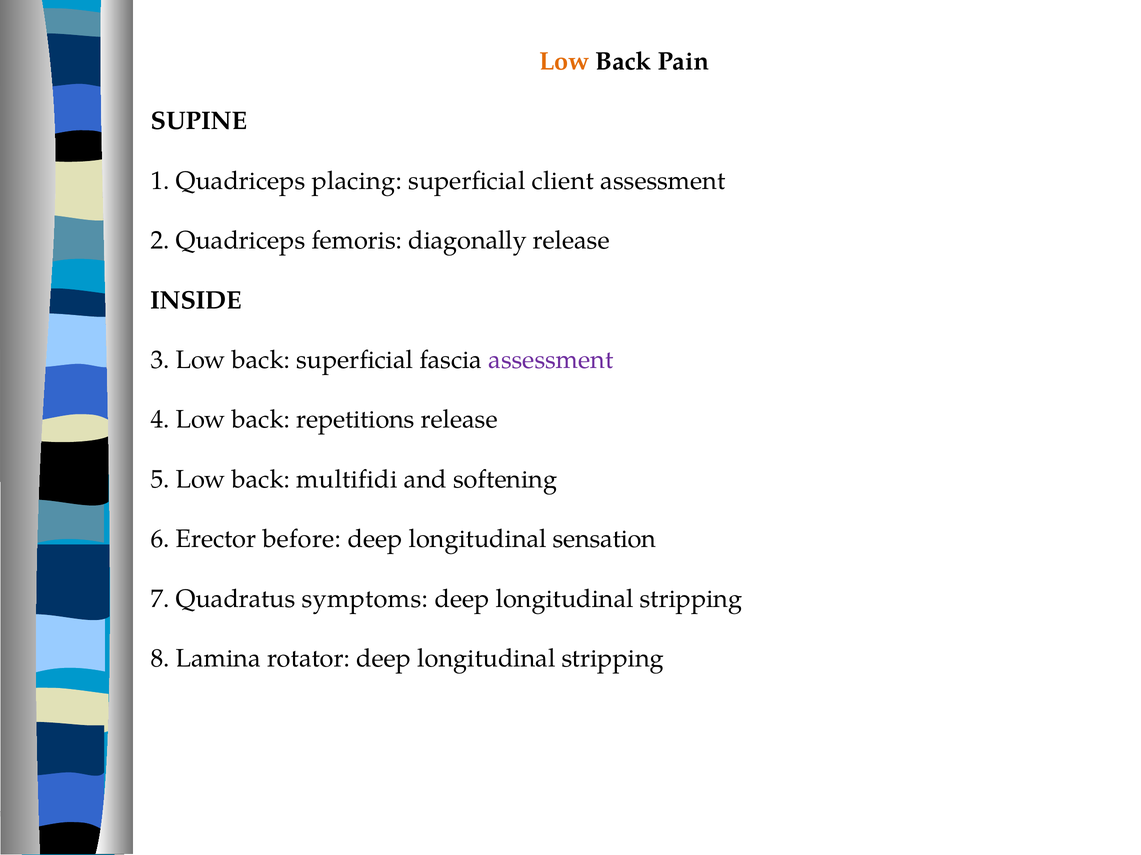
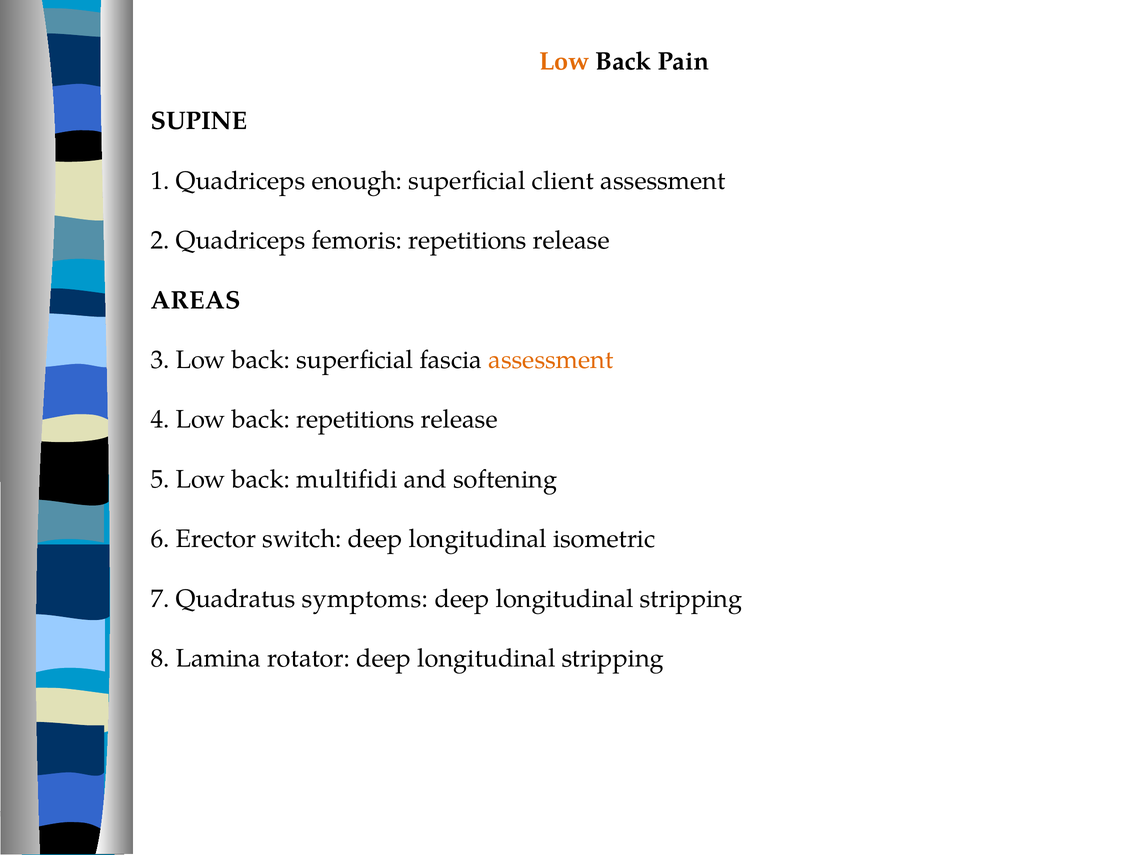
placing: placing -> enough (357, 181)
femoris diagonally: diagonally -> repetitions (468, 241)
INSIDE: INSIDE -> AREAS (196, 300)
assessment colour: purple -> orange (551, 360)
before: before -> switch (302, 540)
sensation: sensation -> isometric (604, 540)
